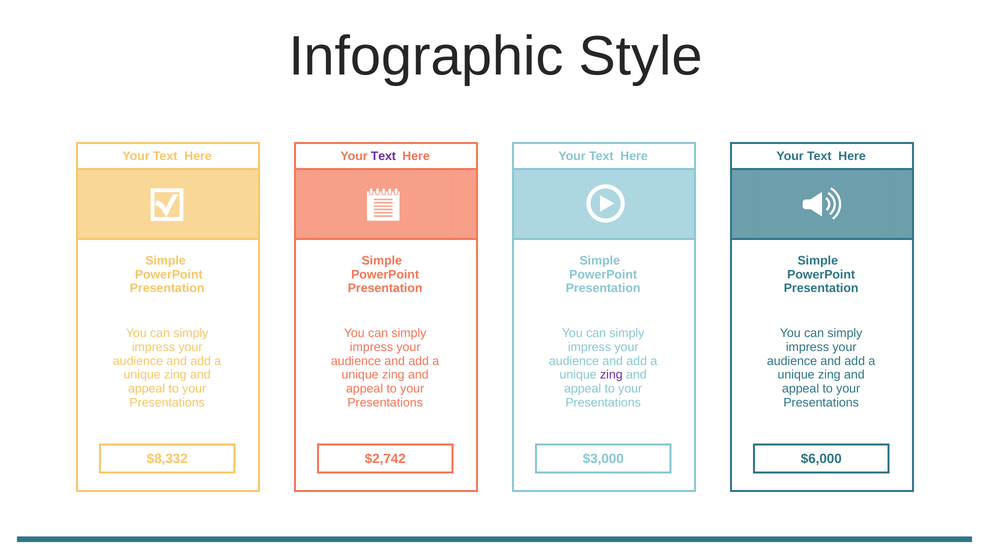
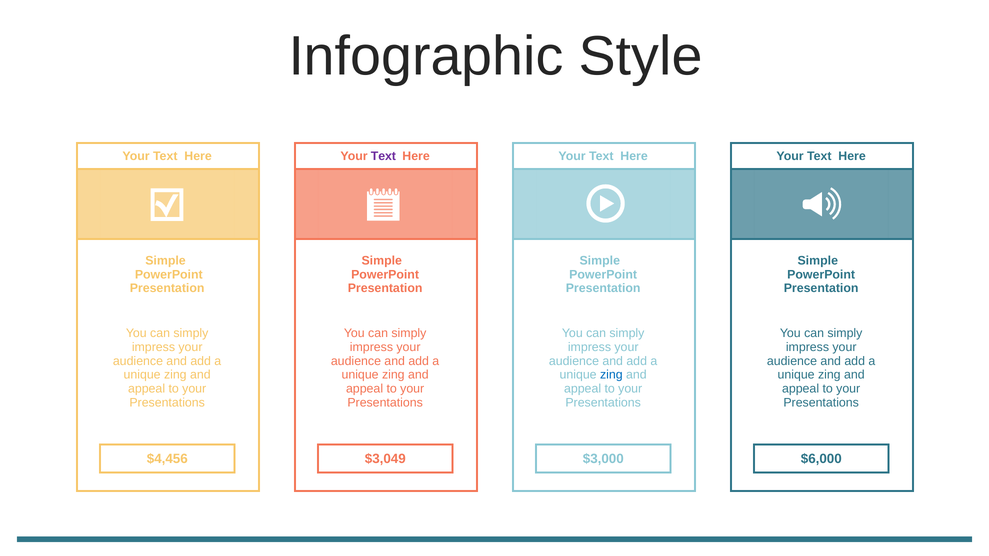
zing colour: purple -> blue (611, 375)
$8,332: $8,332 -> $4,456 (167, 459)
$2,742: $2,742 -> $3,049 (385, 459)
